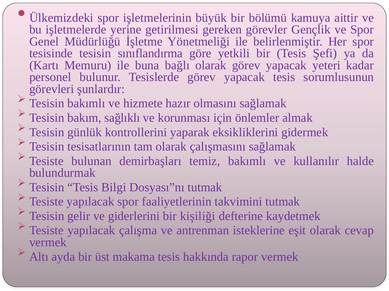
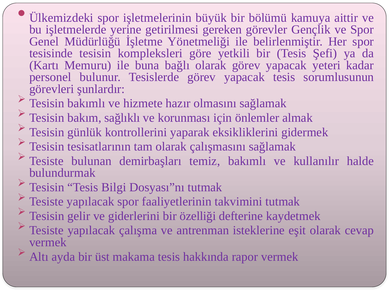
sınıflandırma: sınıflandırma -> kompleksleri (150, 54)
kişiliği: kişiliği -> özelliği (198, 217)
